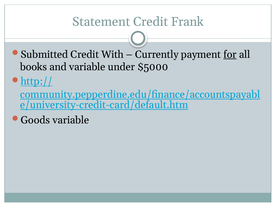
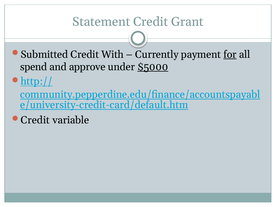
Frank: Frank -> Grant (187, 22)
books: books -> spend (34, 67)
and variable: variable -> approve (87, 67)
$5000 underline: none -> present (153, 67)
Goods: Goods -> Credit (35, 120)
